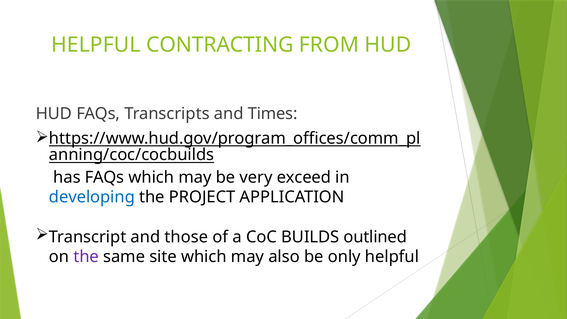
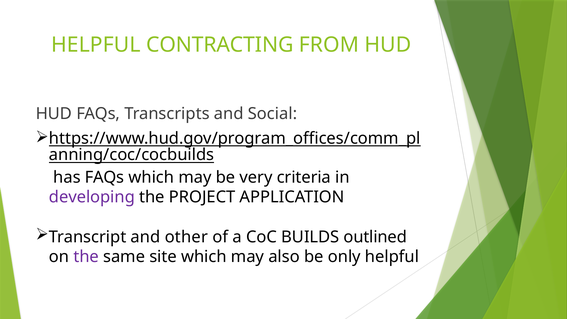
Times: Times -> Social (272, 114)
exceed: exceed -> criteria (304, 177)
developing colour: blue -> purple (92, 197)
those: those -> other (186, 237)
